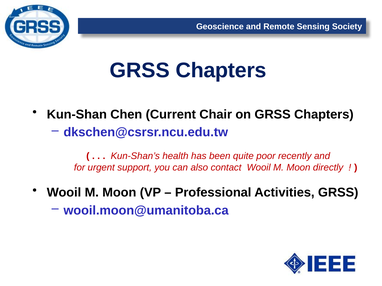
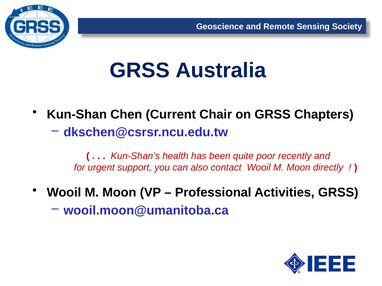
Chapters: Chapters -> Australia (221, 71)
